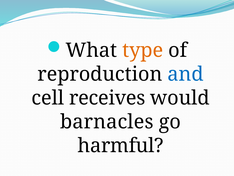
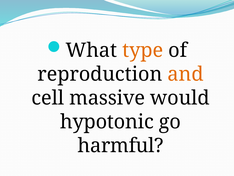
and colour: blue -> orange (185, 74)
receives: receives -> massive (107, 98)
barnacles: barnacles -> hypotonic (107, 122)
